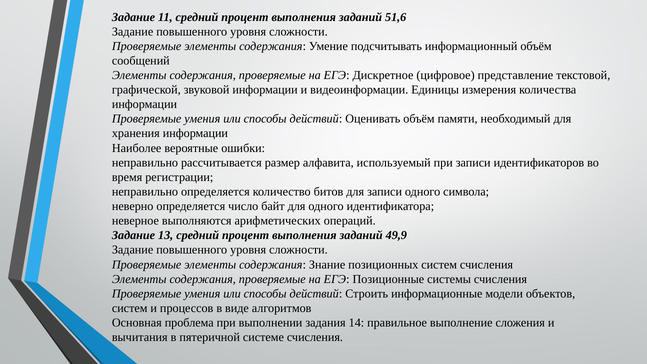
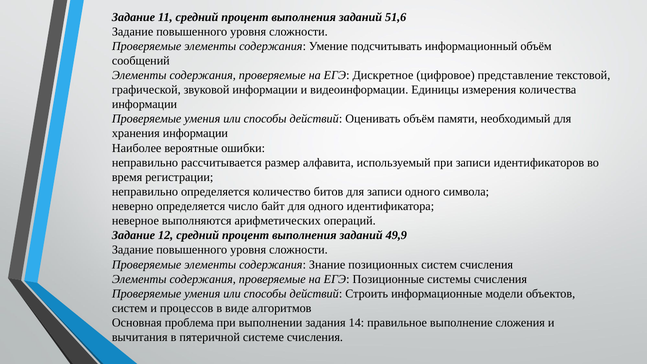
13: 13 -> 12 (166, 235)
